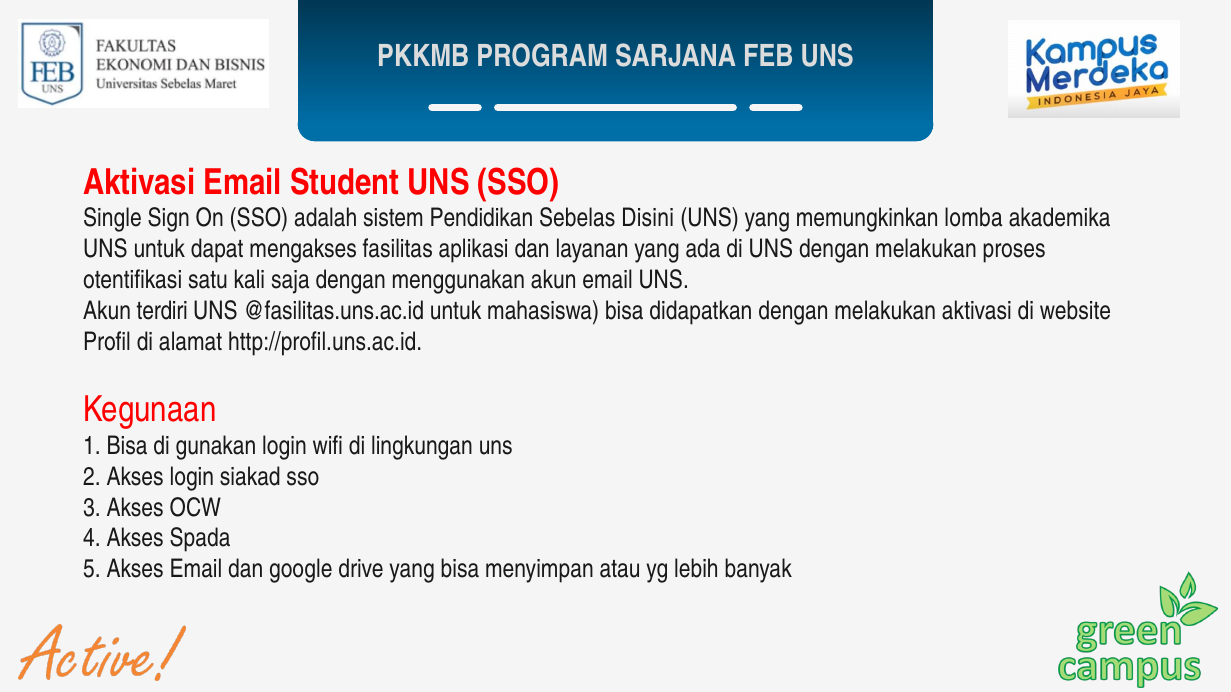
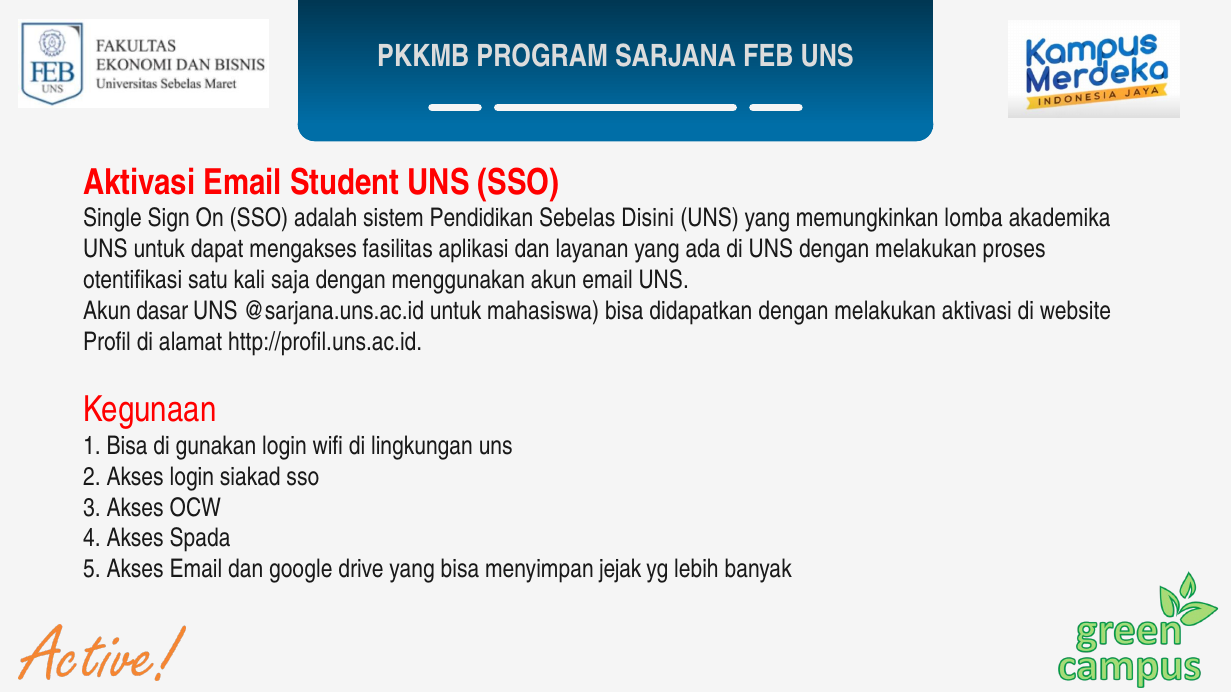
terdiri: terdiri -> dasar (162, 311)
@fasilitas.uns.ac.id: @fasilitas.uns.ac.id -> @sarjana.uns.ac.id (334, 311)
atau: atau -> jejak (620, 570)
